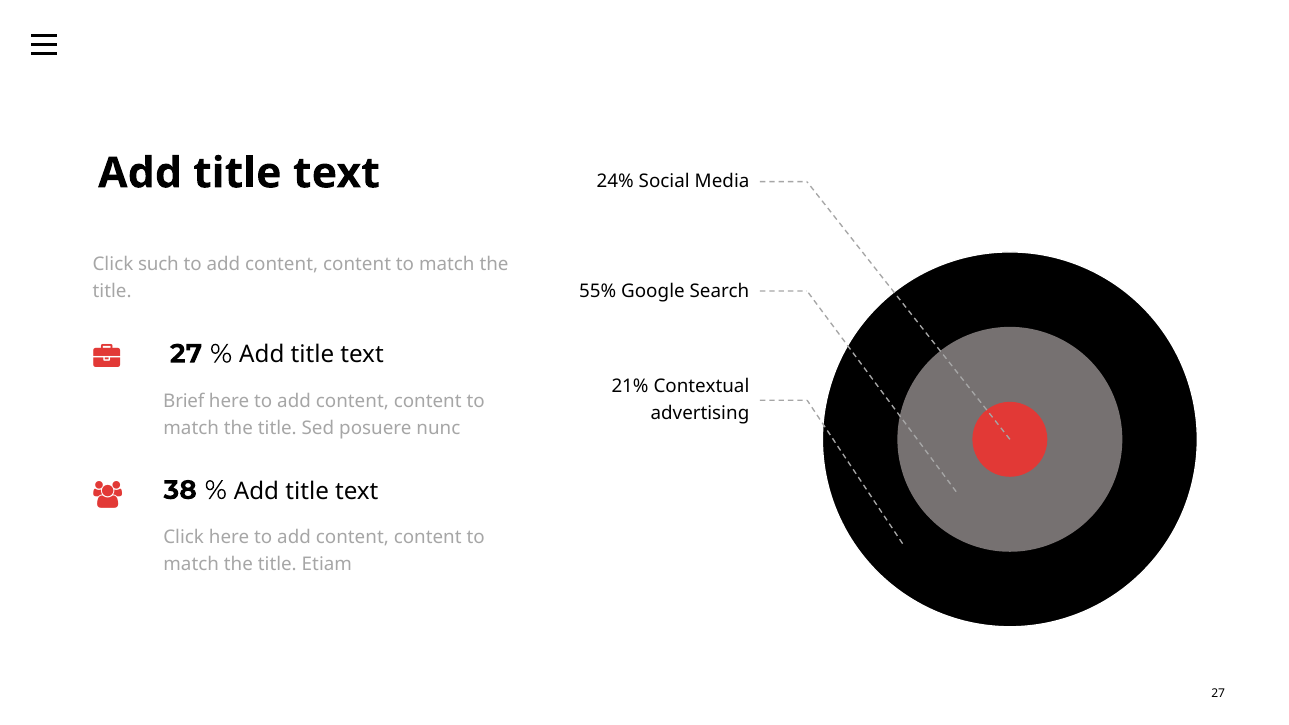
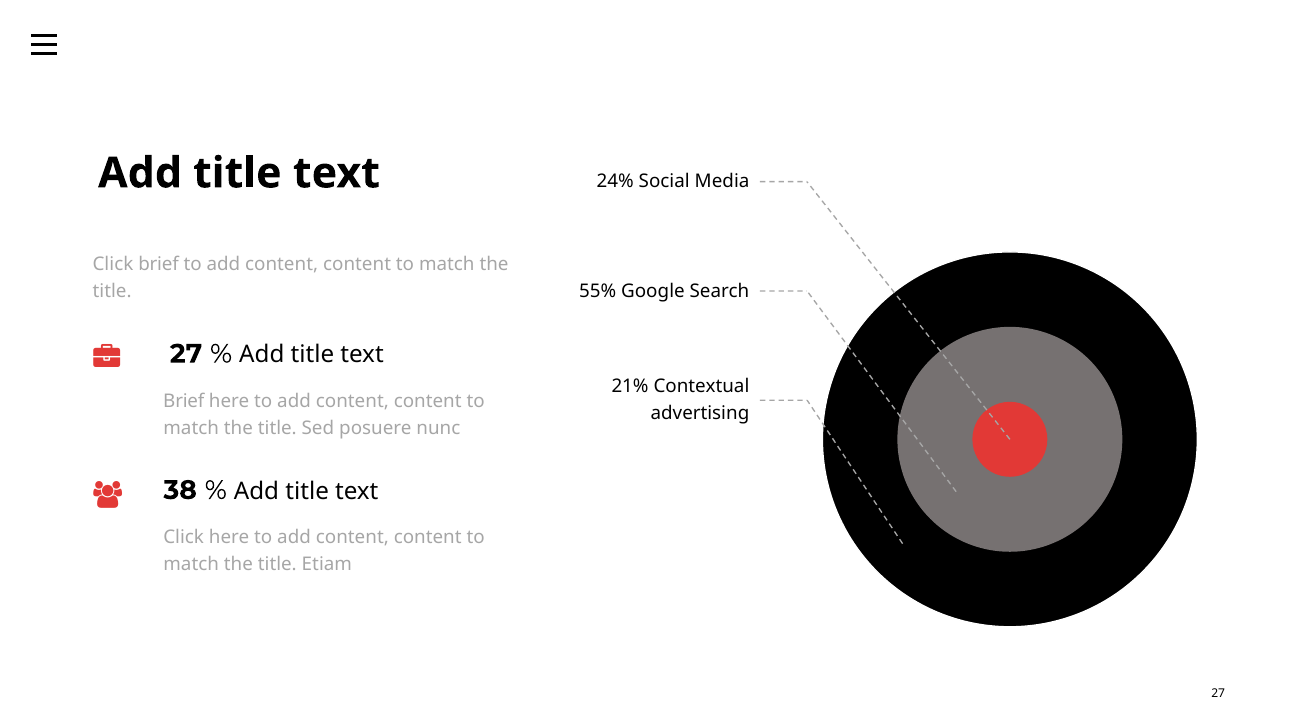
Click such: such -> brief (159, 264)
